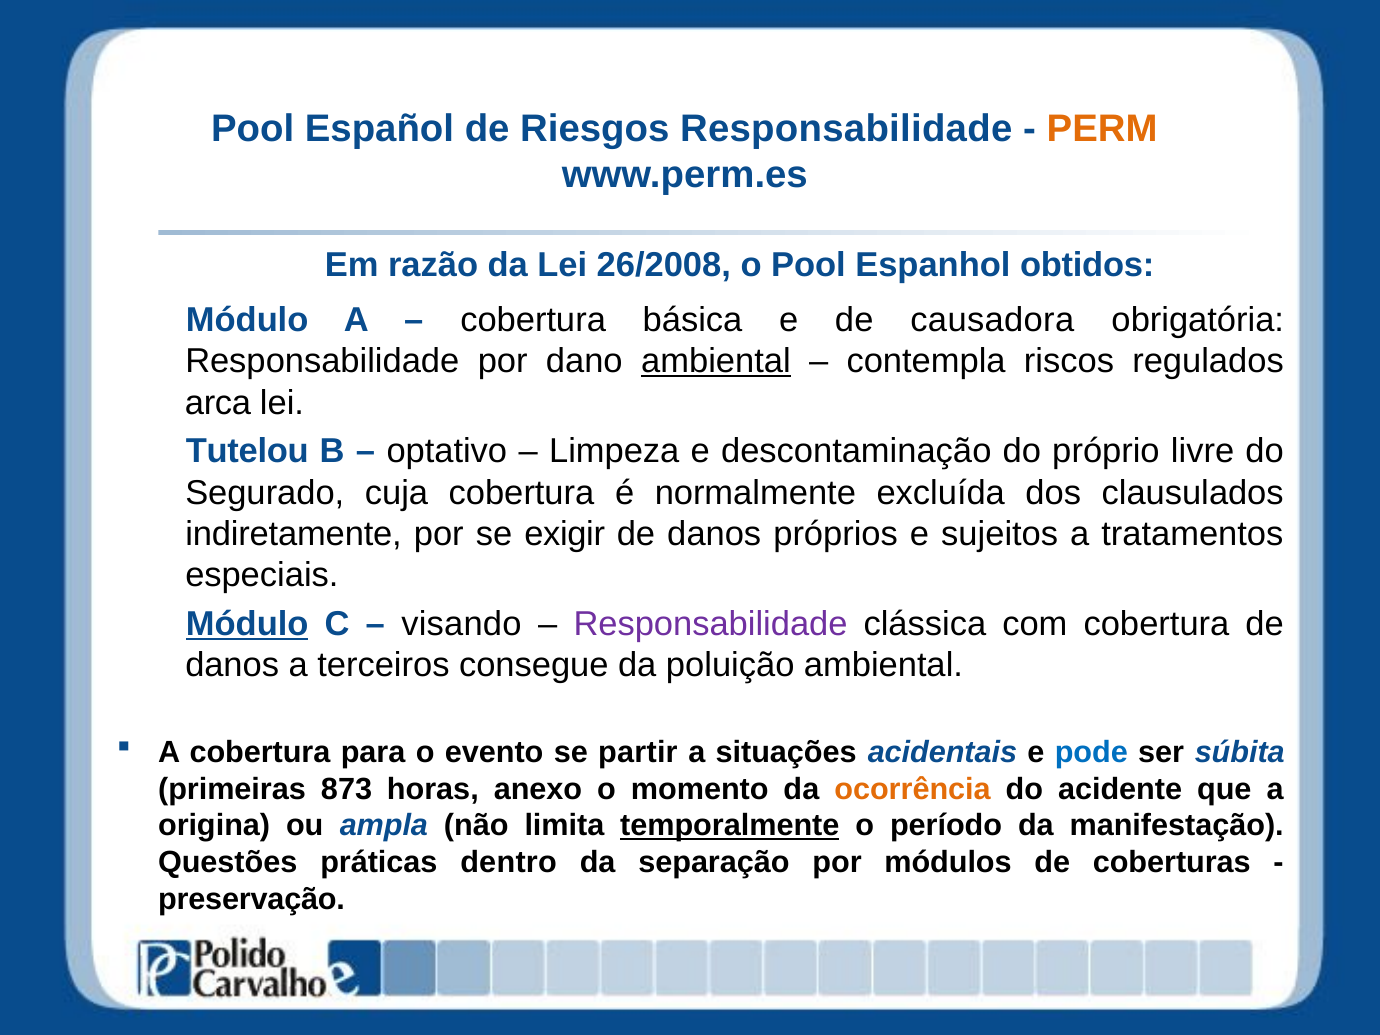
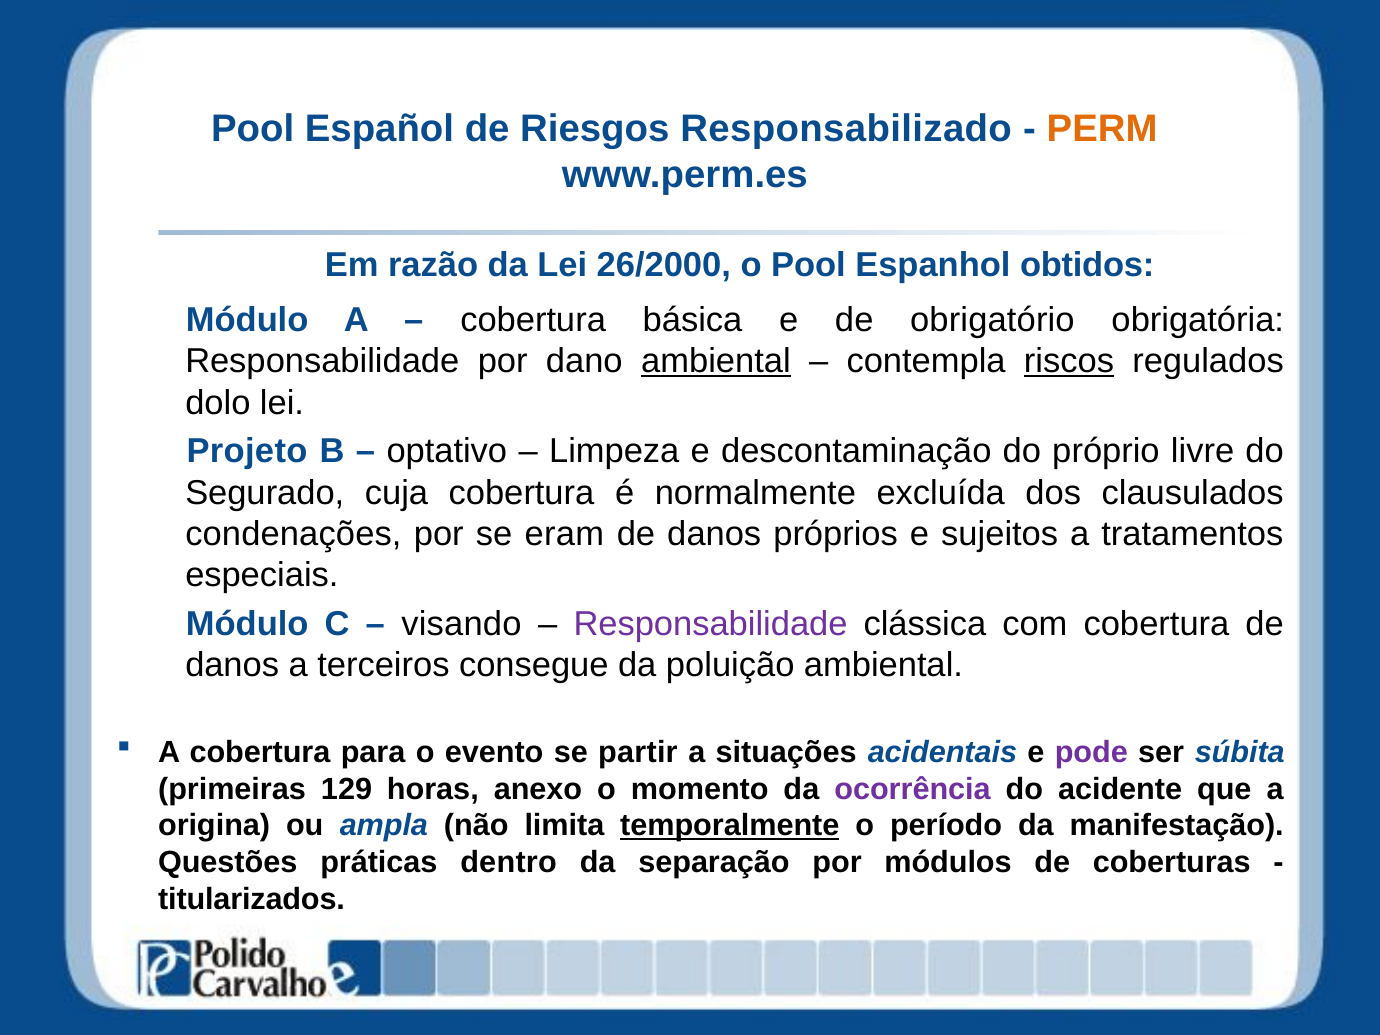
Riesgos Responsabilidade: Responsabilidade -> Responsabilizado (846, 128)
26/2008: 26/2008 -> 26/2000 (664, 265)
causadora: causadora -> obrigatório (992, 320)
riscos underline: none -> present (1069, 362)
arca: arca -> dolo (218, 403)
Tutelou: Tutelou -> Projeto (247, 451)
indiretamente: indiretamente -> condenações (293, 534)
exigir: exigir -> eram (564, 534)
Módulo underline: present -> none (247, 624)
pode colour: blue -> purple (1091, 752)
873: 873 -> 129 (347, 789)
ocorrência colour: orange -> purple (913, 789)
preservação: preservação -> titularizados (252, 899)
